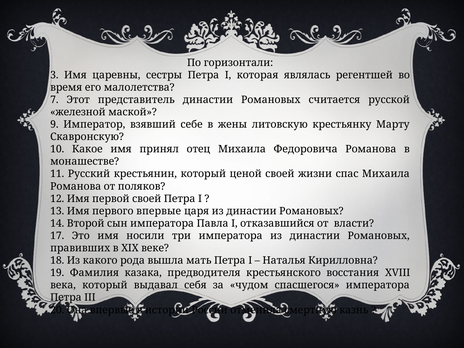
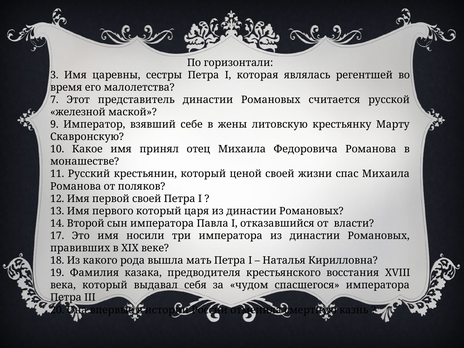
первого впервые: впервые -> который (159, 211)
